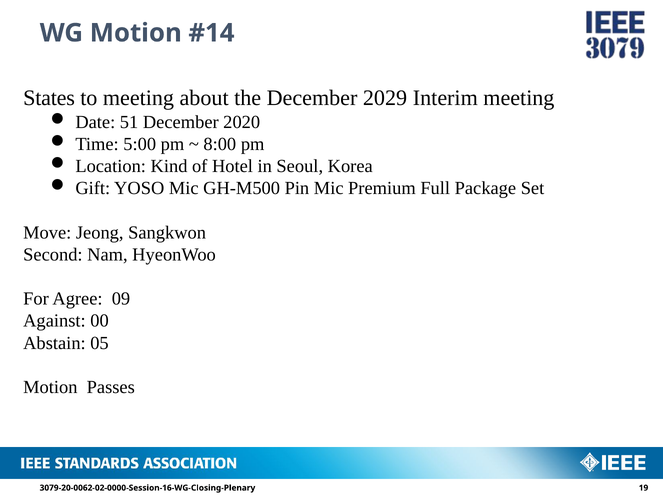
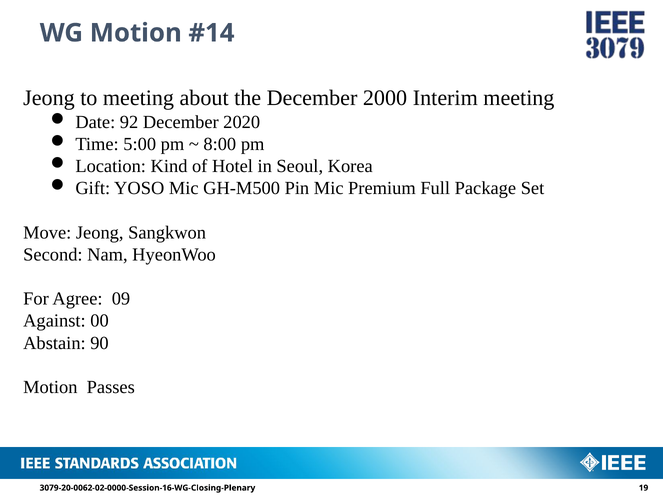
States: States -> Jeong (49, 98)
2029: 2029 -> 2000 (385, 98)
51: 51 -> 92 (129, 122)
05: 05 -> 90 (99, 343)
